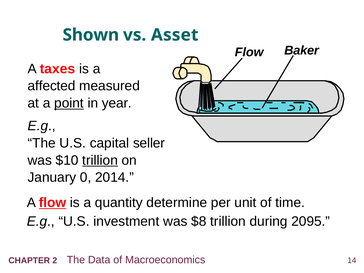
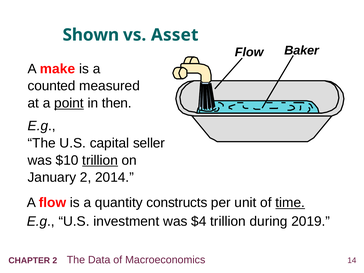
taxes: taxes -> make (58, 69)
affected: affected -> counted (52, 86)
year: year -> then (117, 103)
January 0: 0 -> 2 (86, 177)
flow underline: present -> none (53, 203)
determine: determine -> constructs (177, 203)
time underline: none -> present (290, 203)
$8: $8 -> $4 (199, 221)
2095: 2095 -> 2019 (311, 221)
